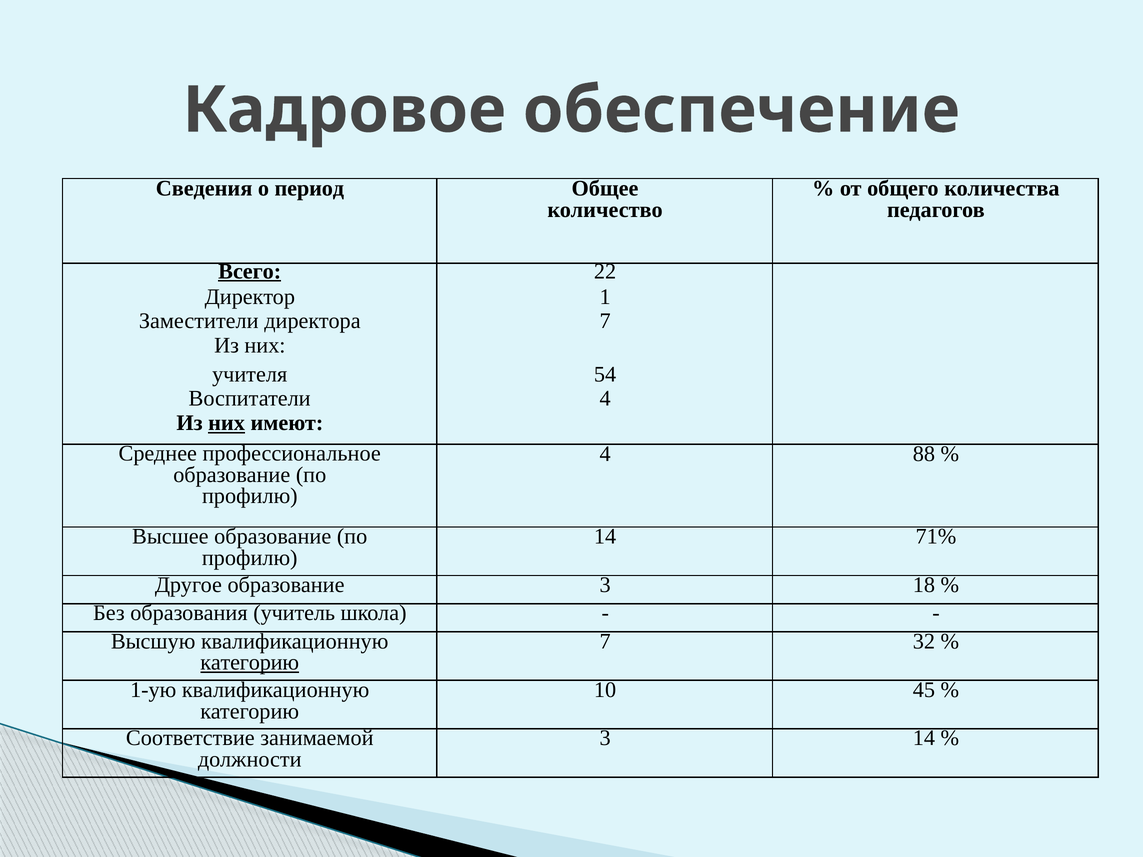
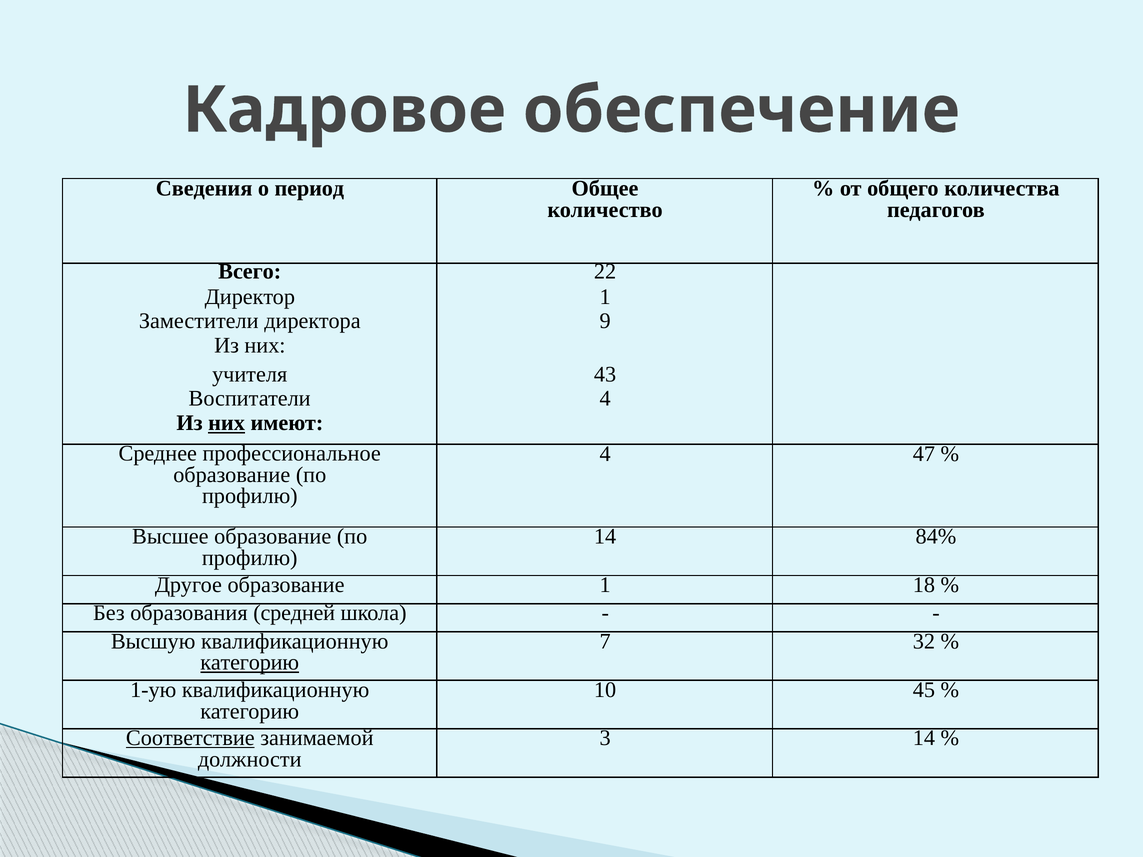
Всего underline: present -> none (250, 271)
директора 7: 7 -> 9 (605, 321)
54: 54 -> 43 (605, 374)
88: 88 -> 47 (924, 454)
71%: 71% -> 84% (936, 537)
образование 3: 3 -> 1 (605, 585)
учитель: учитель -> средней (294, 613)
Соответствие underline: none -> present (190, 738)
